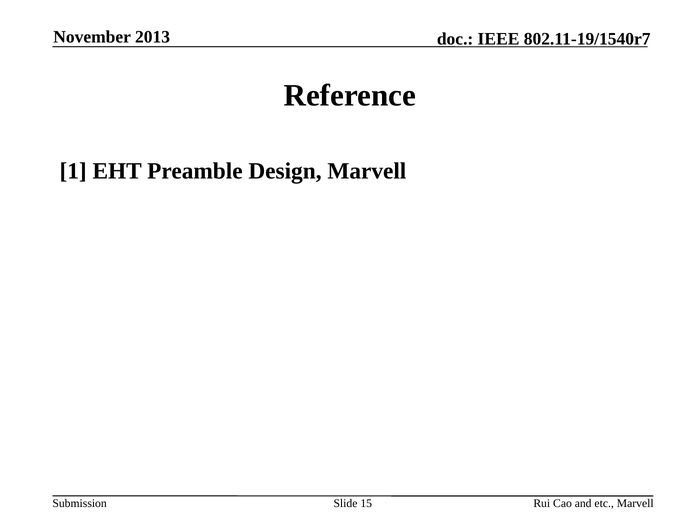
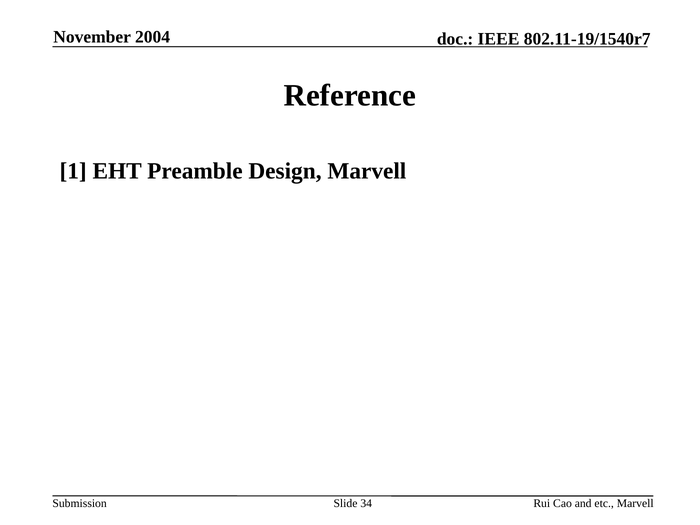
2013: 2013 -> 2004 (153, 37)
15: 15 -> 34 (366, 504)
